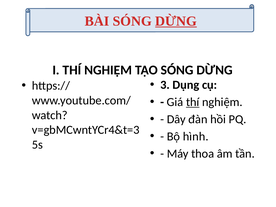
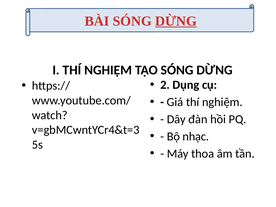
3: 3 -> 2 (165, 85)
thí underline: present -> none (193, 102)
hình: hình -> nhạc (196, 136)
